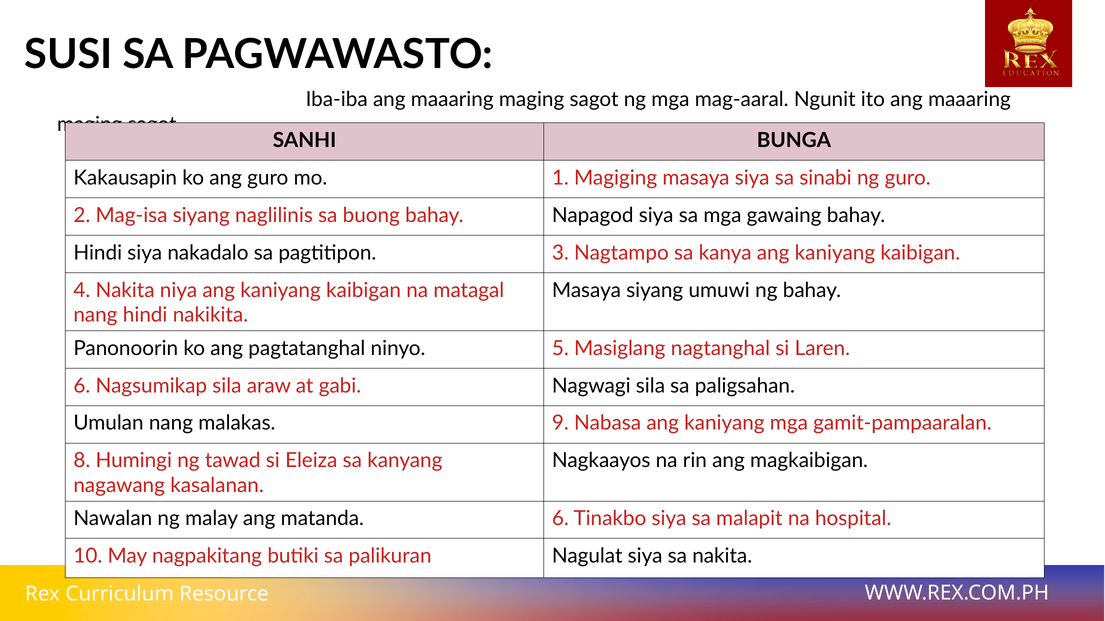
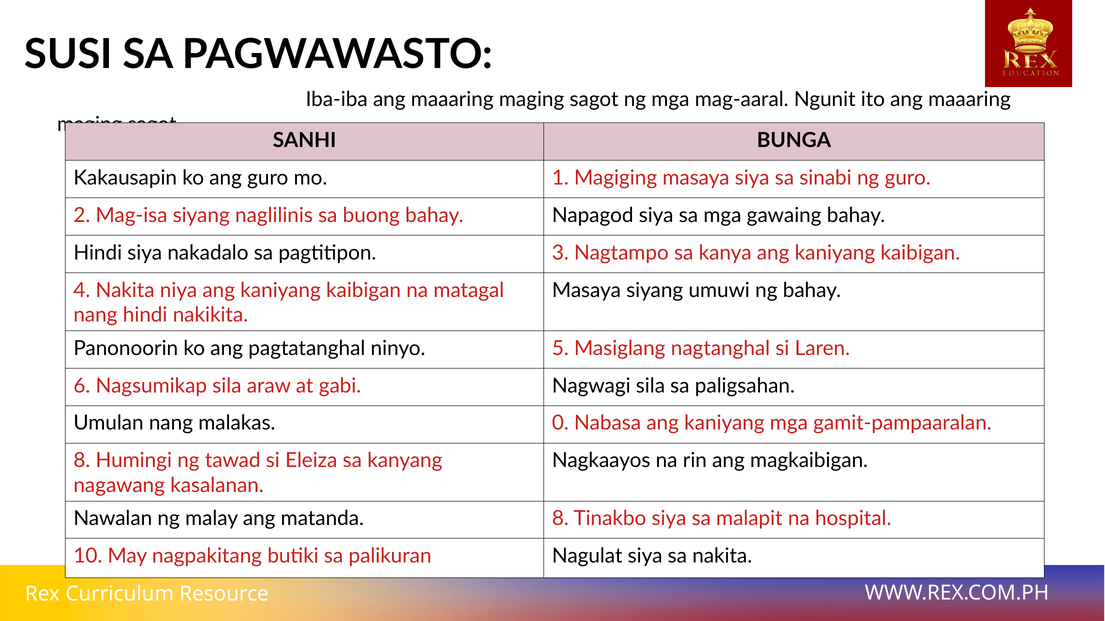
9: 9 -> 0 (560, 424)
matanda 6: 6 -> 8 (560, 519)
